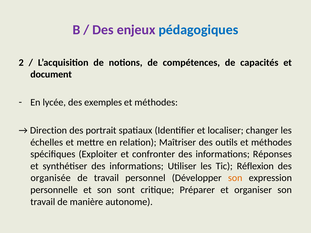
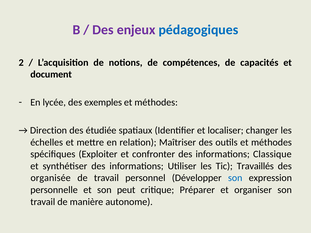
portrait: portrait -> étudiée (101, 130)
Réponses: Réponses -> Classique (272, 154)
Réflexion: Réflexion -> Travaillés (255, 166)
son colour: orange -> blue (235, 178)
sont: sont -> peut (126, 190)
